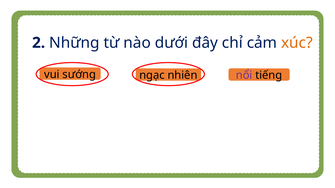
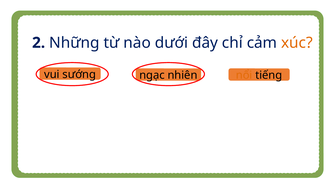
nổi colour: purple -> orange (244, 75)
